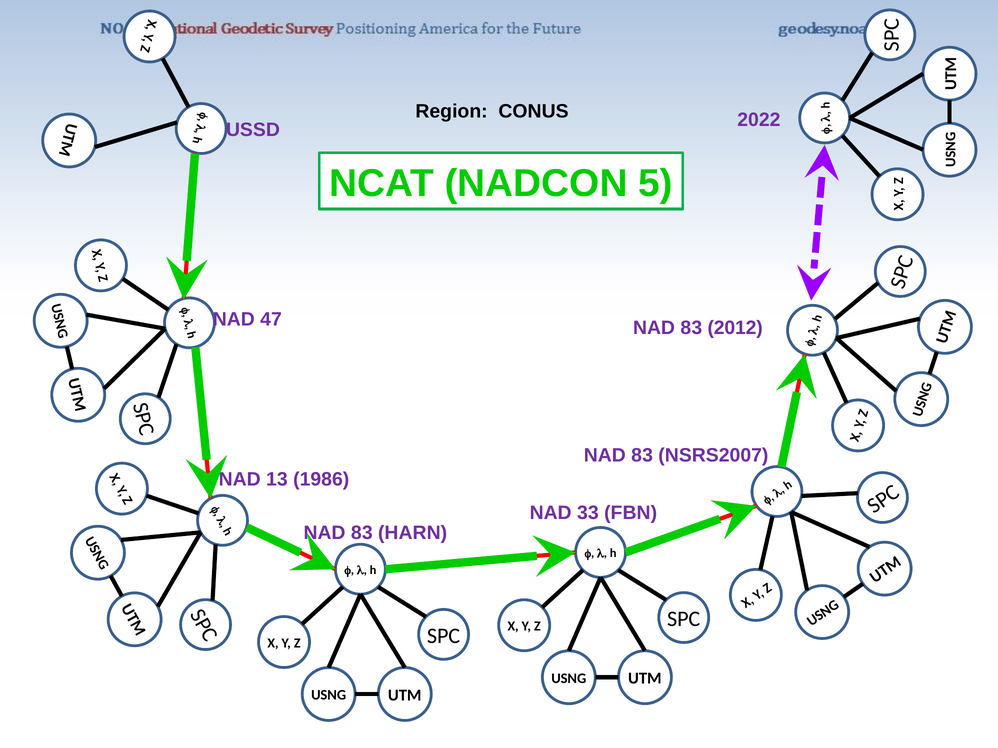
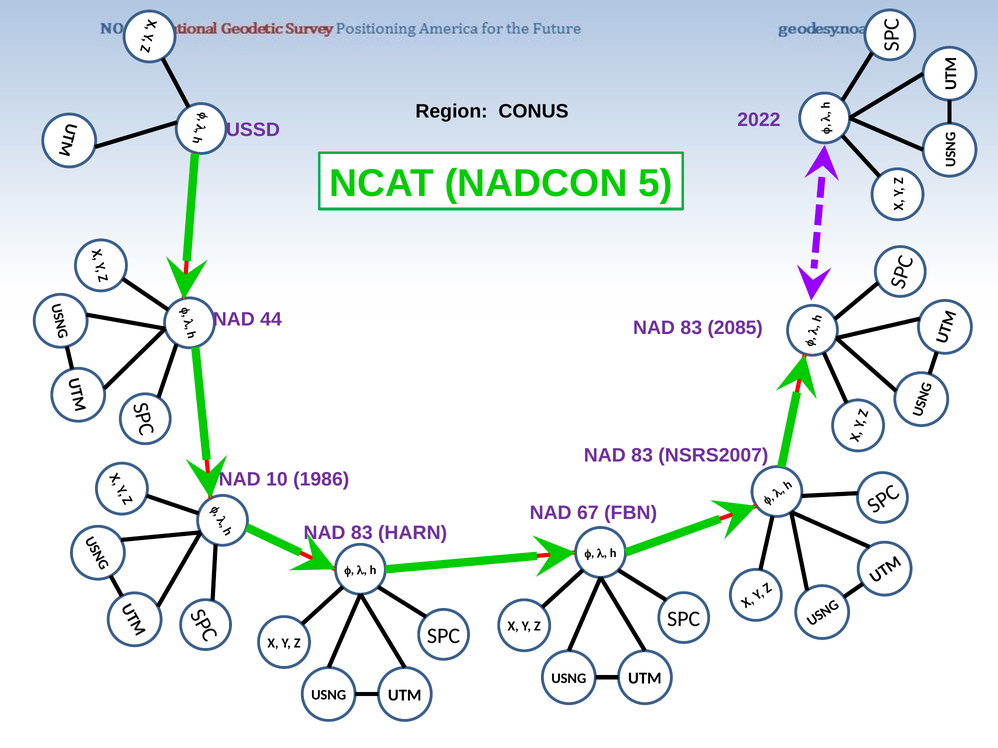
47: 47 -> 44 (271, 320)
2012: 2012 -> 2085 (735, 328)
13: 13 -> 10 (277, 480)
33: 33 -> 67 (588, 513)
